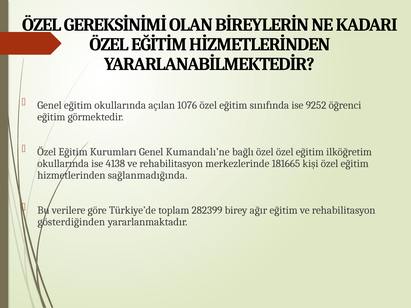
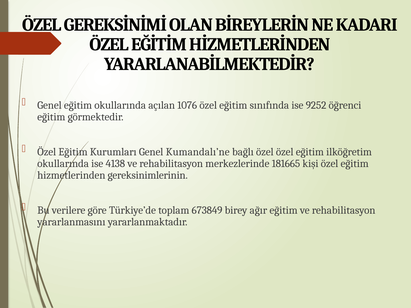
sağlanmadığında: sağlanmadığında -> gereksinimlerinin (148, 175)
282399: 282399 -> 673849 (207, 210)
gösterdiğinden: gösterdiğinden -> yararlanmasını (71, 222)
